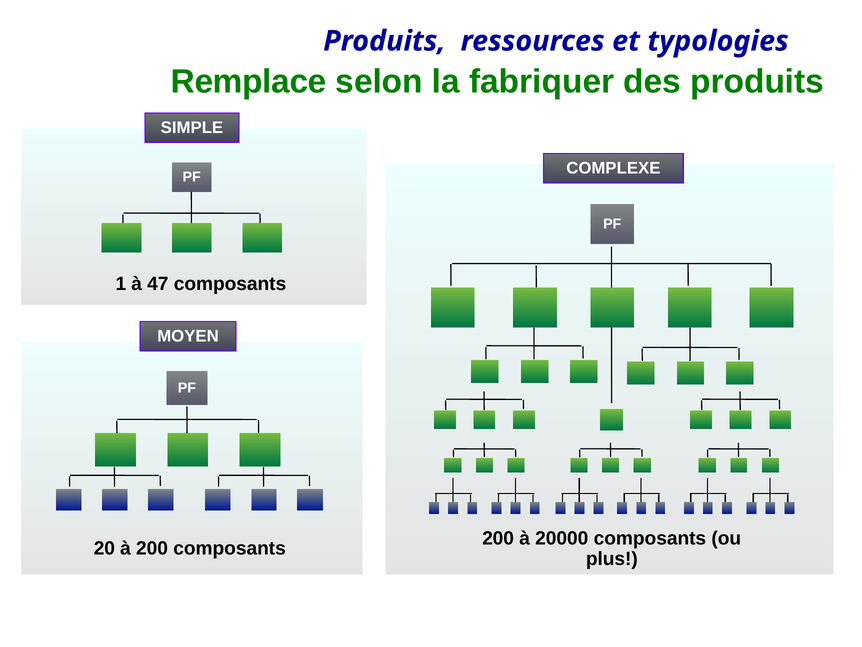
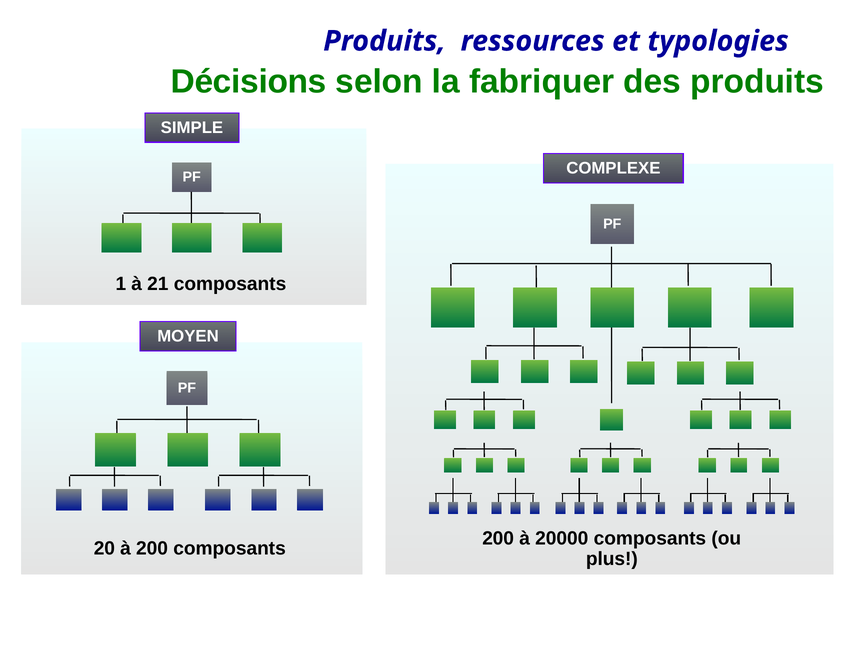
Remplace: Remplace -> Décisions (249, 82)
47: 47 -> 21 (158, 284)
